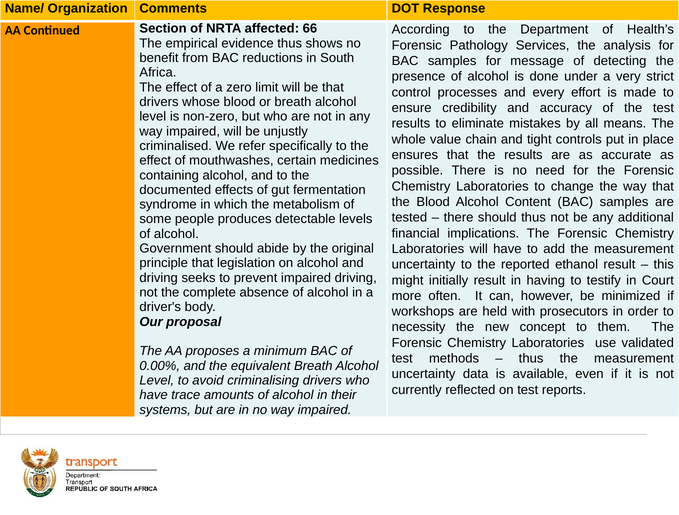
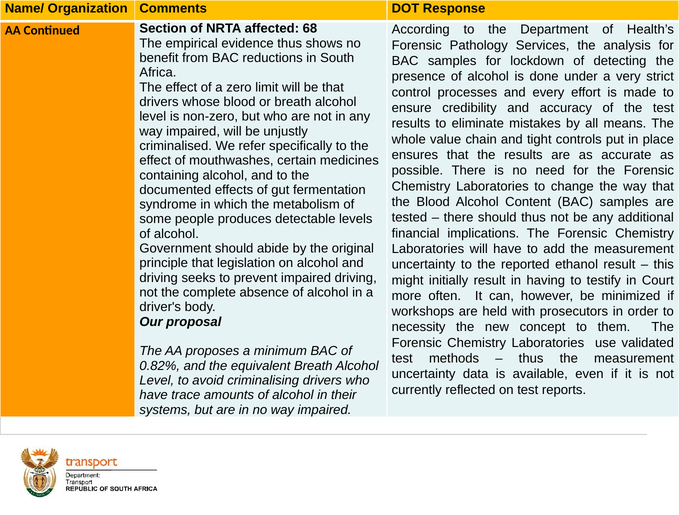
66: 66 -> 68 (310, 29)
message: message -> lockdown (537, 61)
0.00%: 0.00% -> 0.82% (160, 366)
